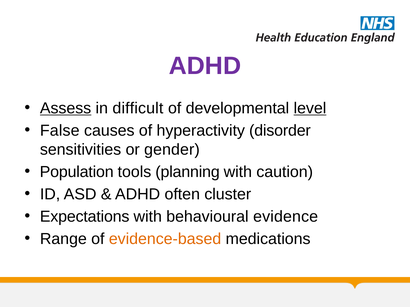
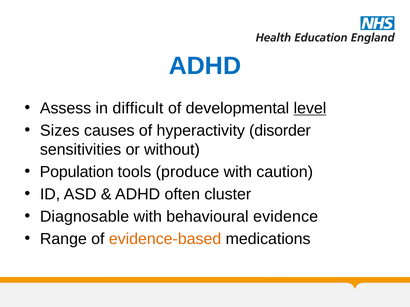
ADHD colour: purple -> blue (205, 66)
Assess underline: present -> none (66, 108)
False: False -> Sizes (60, 131)
gender: gender -> without (172, 150)
planning: planning -> produce (187, 172)
Expectations: Expectations -> Diagnosable (85, 217)
